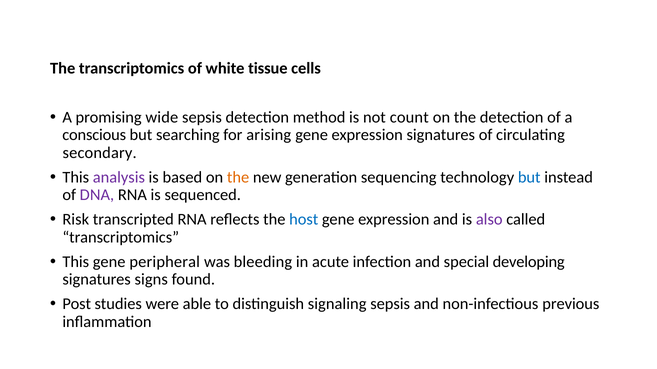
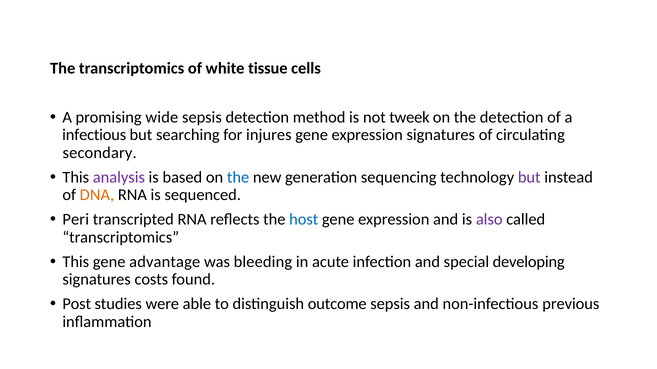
count: count -> tweek (409, 118)
conscious: conscious -> infectious (94, 135)
arising: arising -> injures (269, 135)
the colour: orange -> blue (238, 178)
but colour: blue -> purple (529, 178)
DNA colour: purple -> orange (97, 195)
Risk: Risk -> Peri (76, 220)
peripheral: peripheral -> advantage (165, 262)
signs: signs -> costs (151, 280)
signaling: signaling -> outcome (337, 304)
